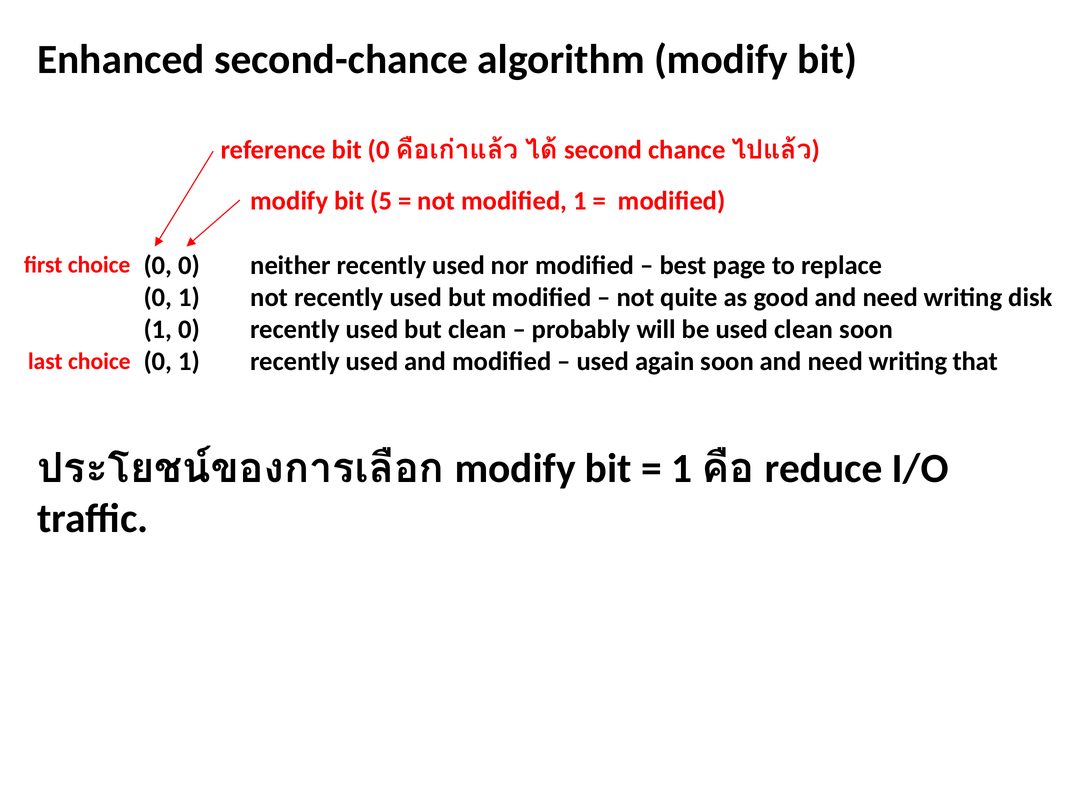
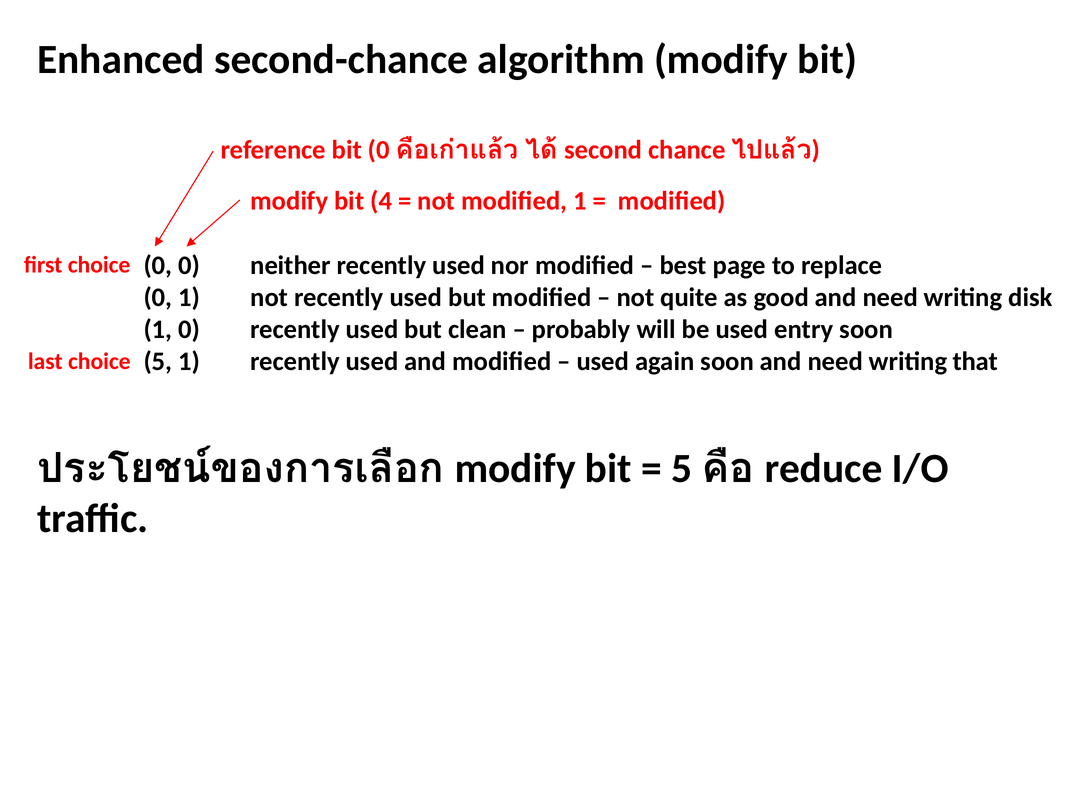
5: 5 -> 4 (381, 201)
used clean: clean -> entry (804, 329)
0: 0 -> 5 (158, 361)
1: 1 -> 5 (682, 468)
